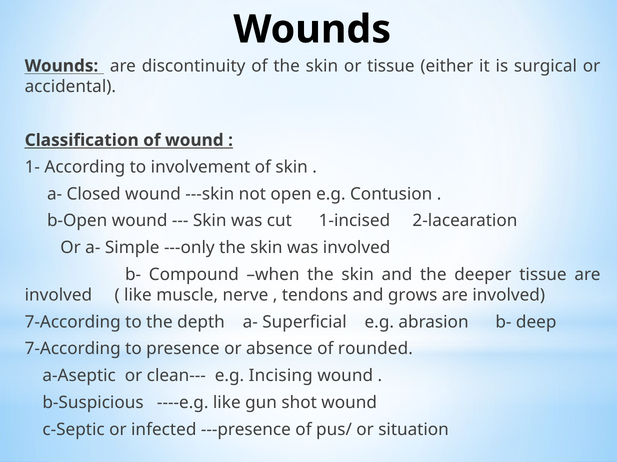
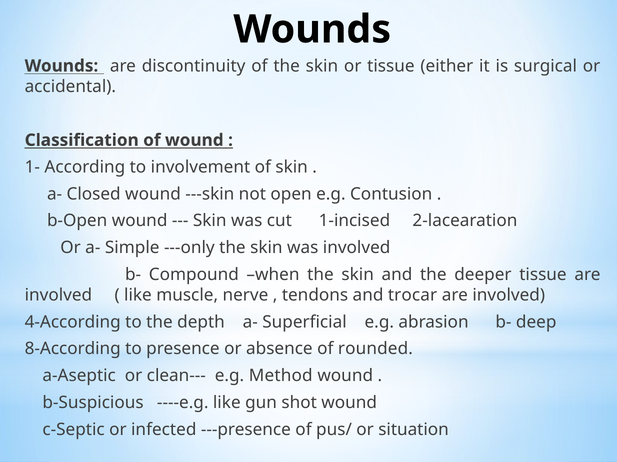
grows: grows -> trocar (413, 296)
7-According: 7-According -> 4-According (73, 322)
7-According: 7-According -> 8-According (73, 349)
Incising: Incising -> Method (281, 376)
